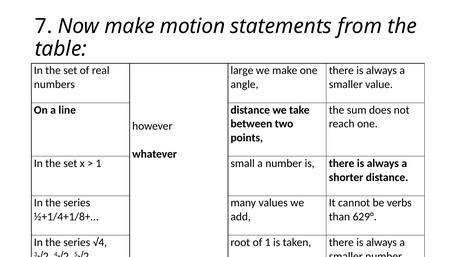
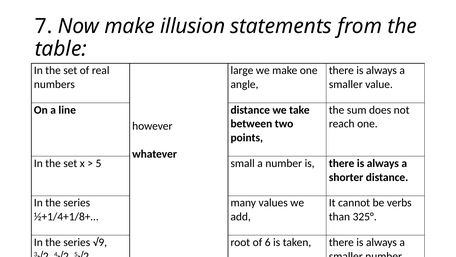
motion: motion -> illusion (193, 26)
1: 1 -> 5 (98, 163)
629°: 629° -> 325° (365, 216)
√4: √4 -> √9 (100, 242)
of 1: 1 -> 6 (268, 242)
